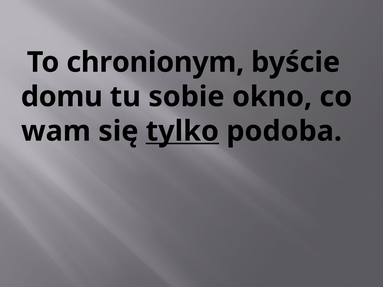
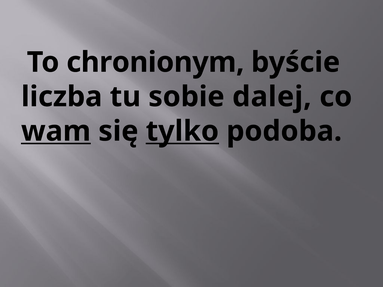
domu: domu -> liczba (62, 97)
okno: okno -> dalej (272, 97)
wam underline: none -> present (56, 131)
